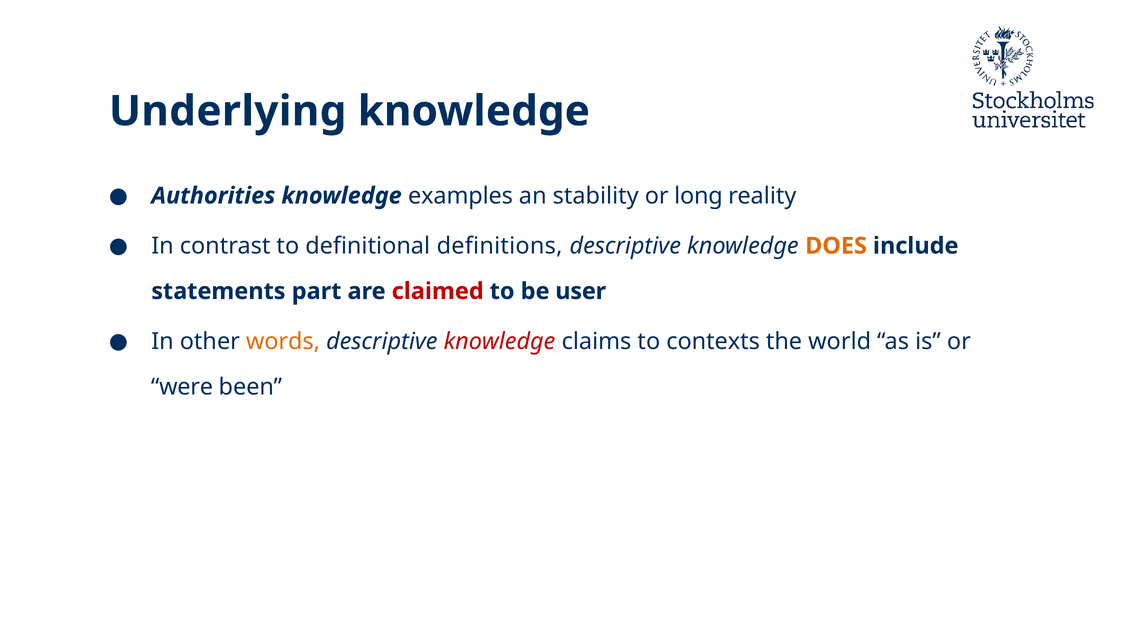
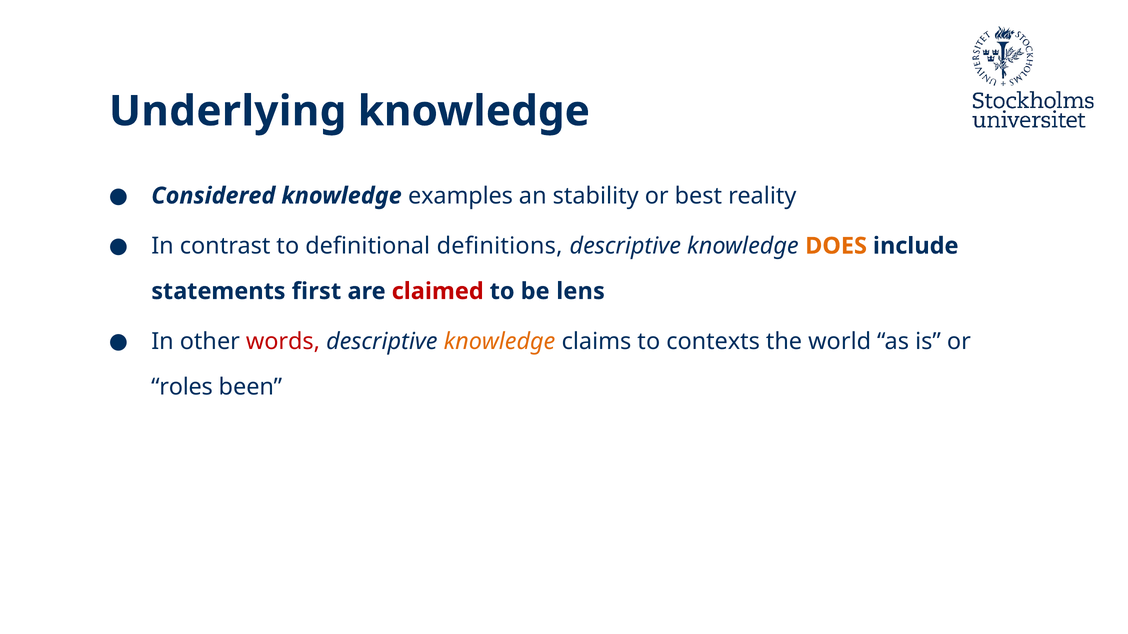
Authorities: Authorities -> Considered (213, 196)
long: long -> best (698, 196)
part: part -> first (316, 292)
user: user -> lens (580, 292)
words colour: orange -> red (283, 342)
knowledge colour: red -> orange (499, 342)
were: were -> roles (182, 387)
